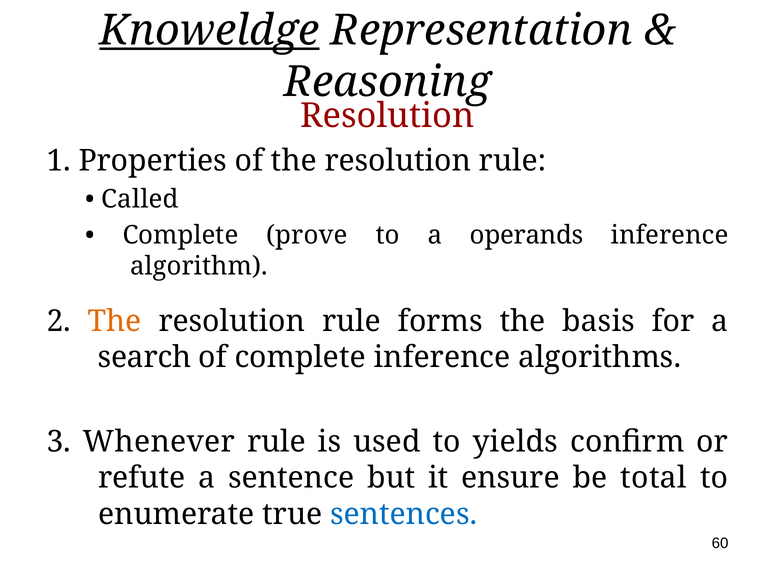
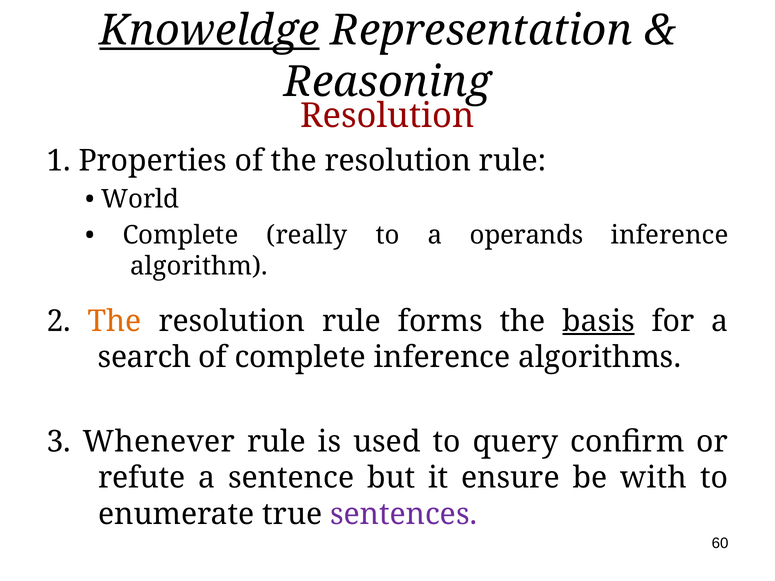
Called: Called -> World (140, 199)
prove: prove -> really (307, 235)
basis underline: none -> present (599, 321)
yields: yields -> query (515, 442)
total: total -> with (654, 478)
sentences colour: blue -> purple (404, 514)
